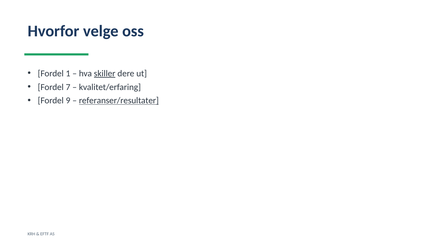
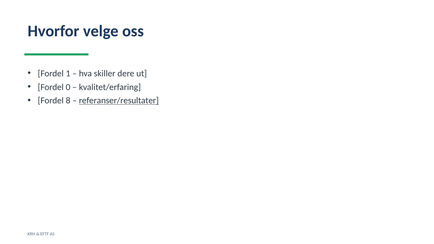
skiller underline: present -> none (105, 74)
7: 7 -> 0 (68, 87)
9: 9 -> 8 (68, 101)
